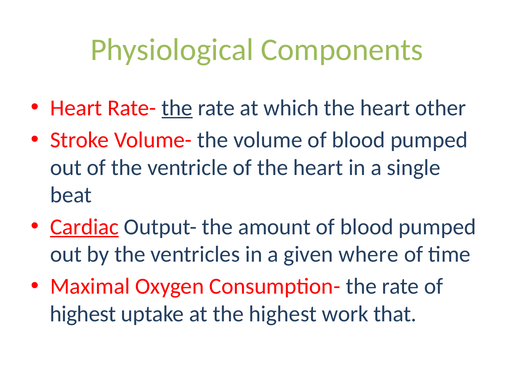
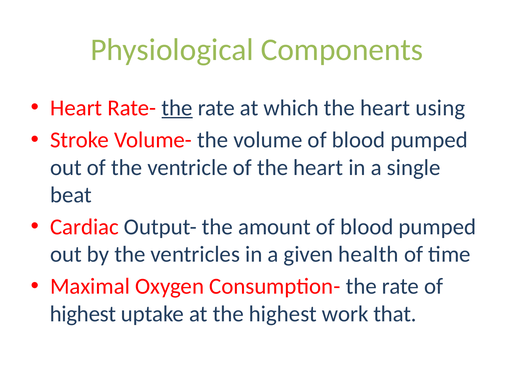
other: other -> using (440, 108)
Cardiac underline: present -> none (84, 227)
where: where -> health (368, 254)
